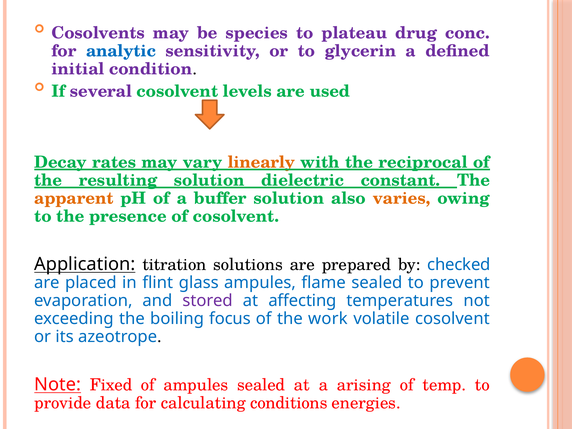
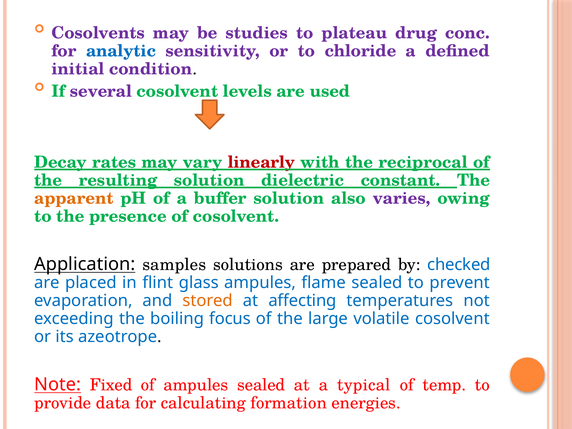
species: species -> studies (257, 33)
glycerin: glycerin -> chloride (360, 51)
linearly colour: orange -> red (261, 162)
varies colour: orange -> purple (402, 198)
titration: titration -> samples (174, 265)
stored colour: purple -> orange (208, 301)
work: work -> large (328, 319)
arising: arising -> typical (364, 385)
conditions: conditions -> formation (289, 403)
